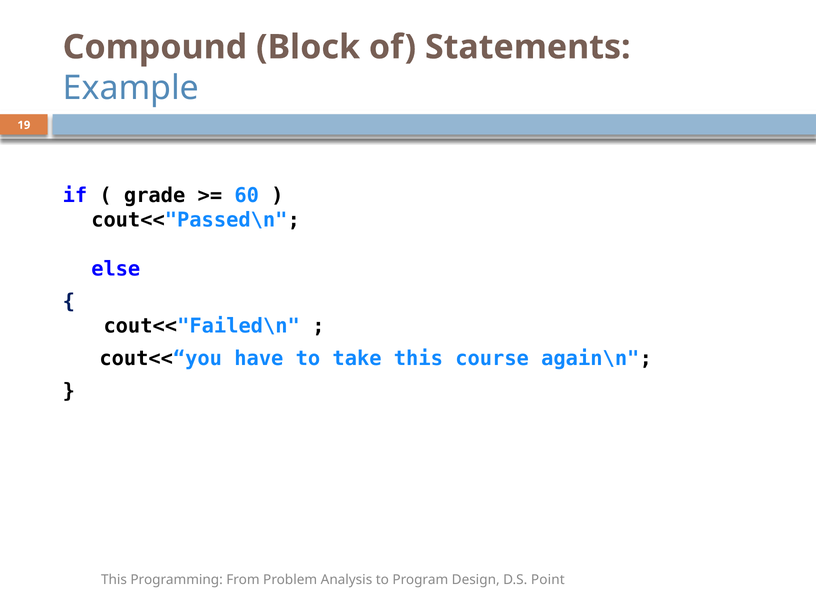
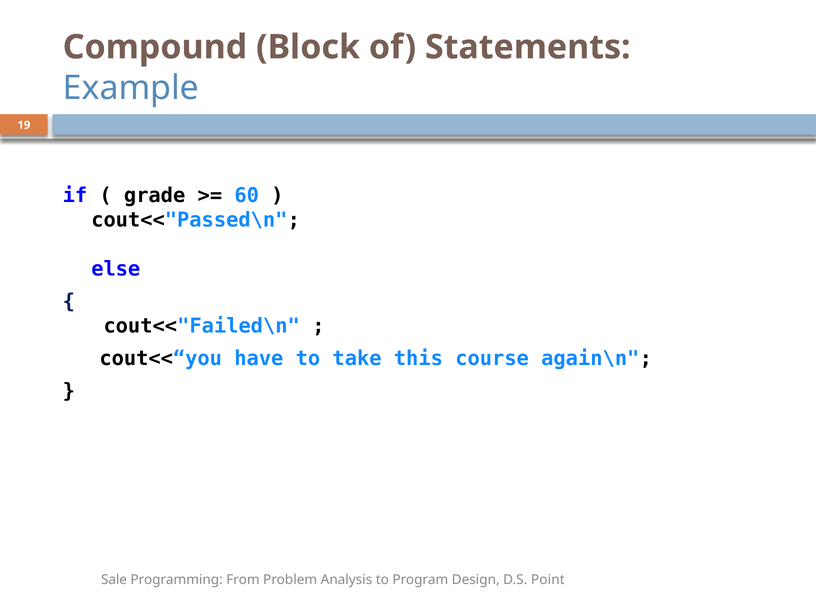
This: This -> Sale (114, 580)
